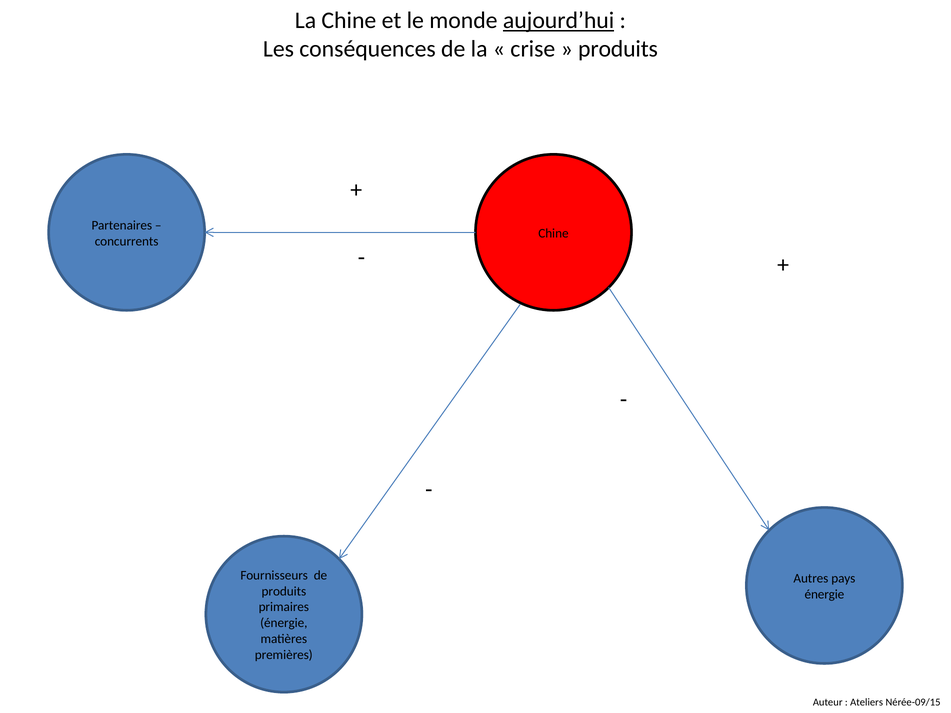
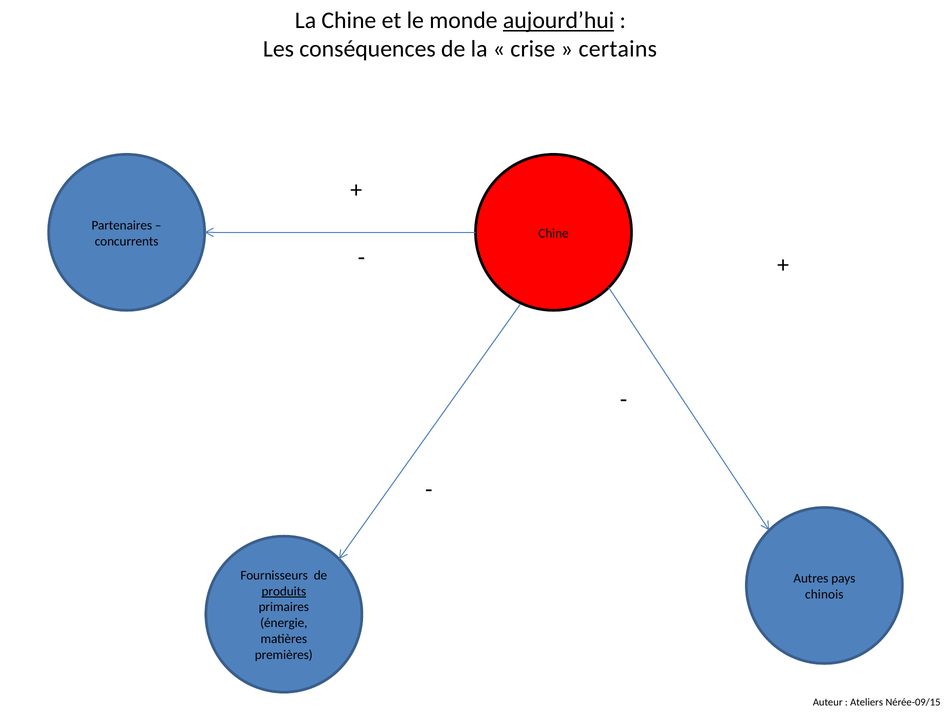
produits: produits -> certains (618, 49)
produits underline: none -> present (284, 591)
énergie: énergie -> chinois (824, 595)
